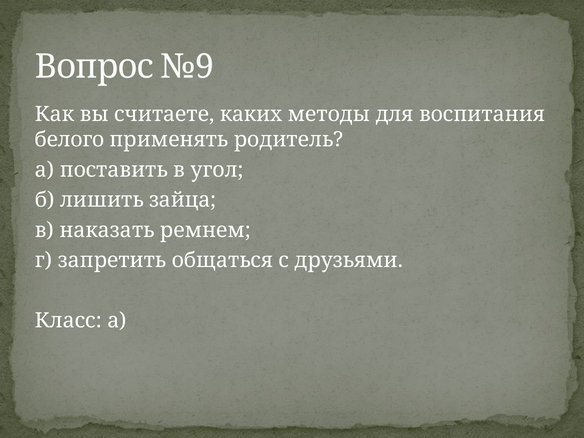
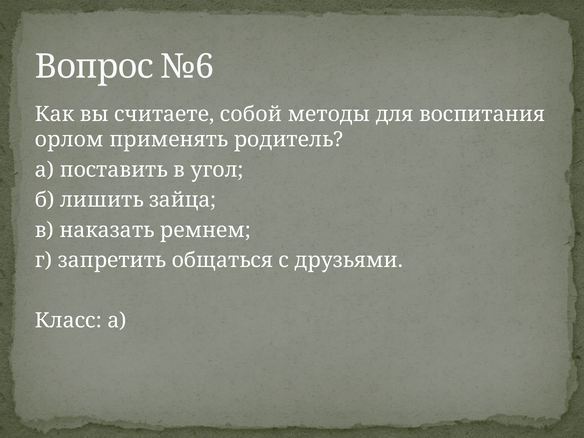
№9: №9 -> №6 (187, 67)
каких: каких -> собой (251, 114)
белого: белого -> орлом (69, 140)
